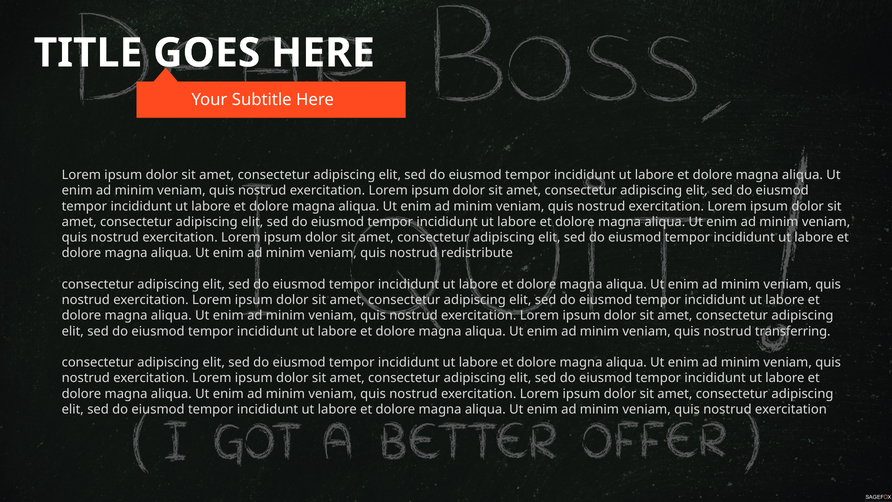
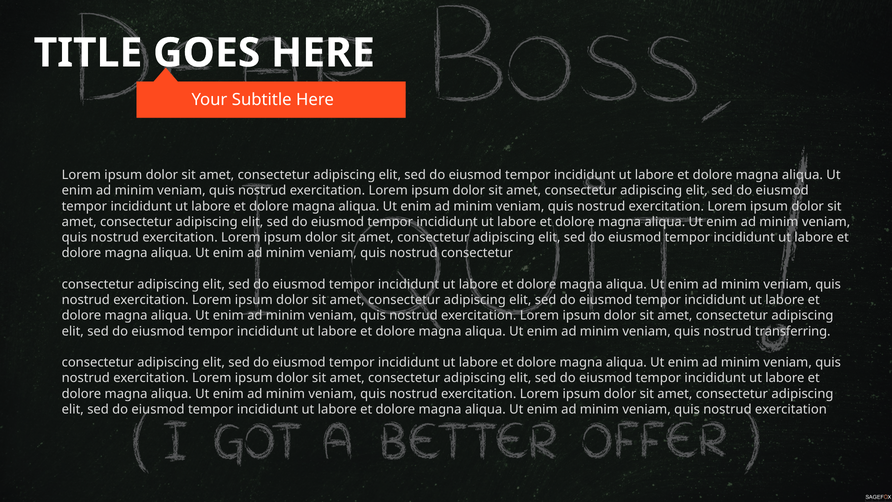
nostrud redistribute: redistribute -> consectetur (477, 253)
